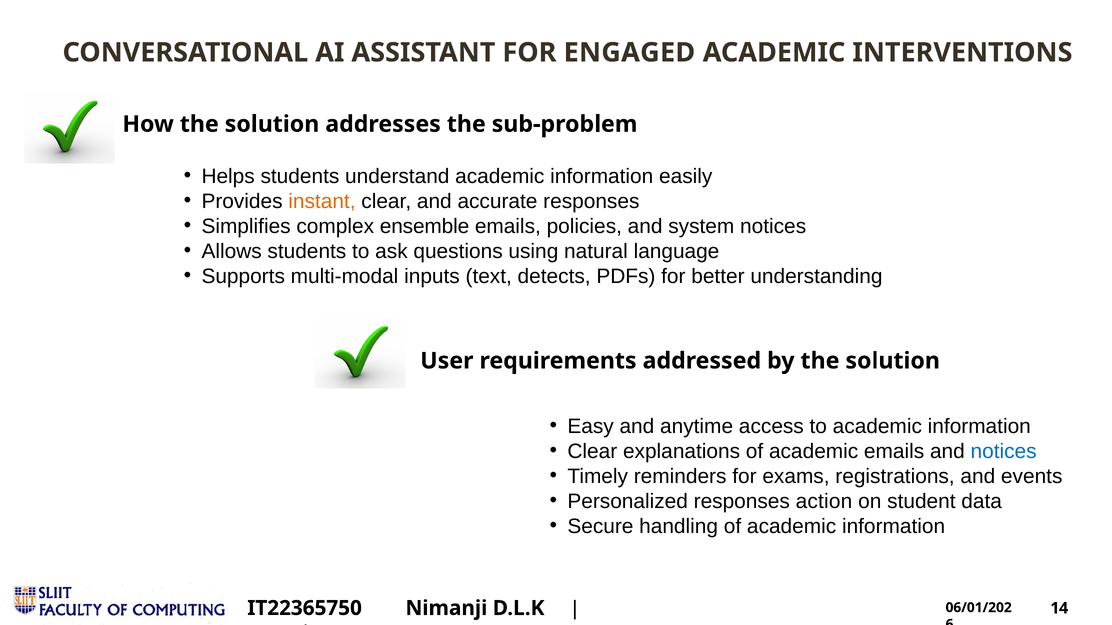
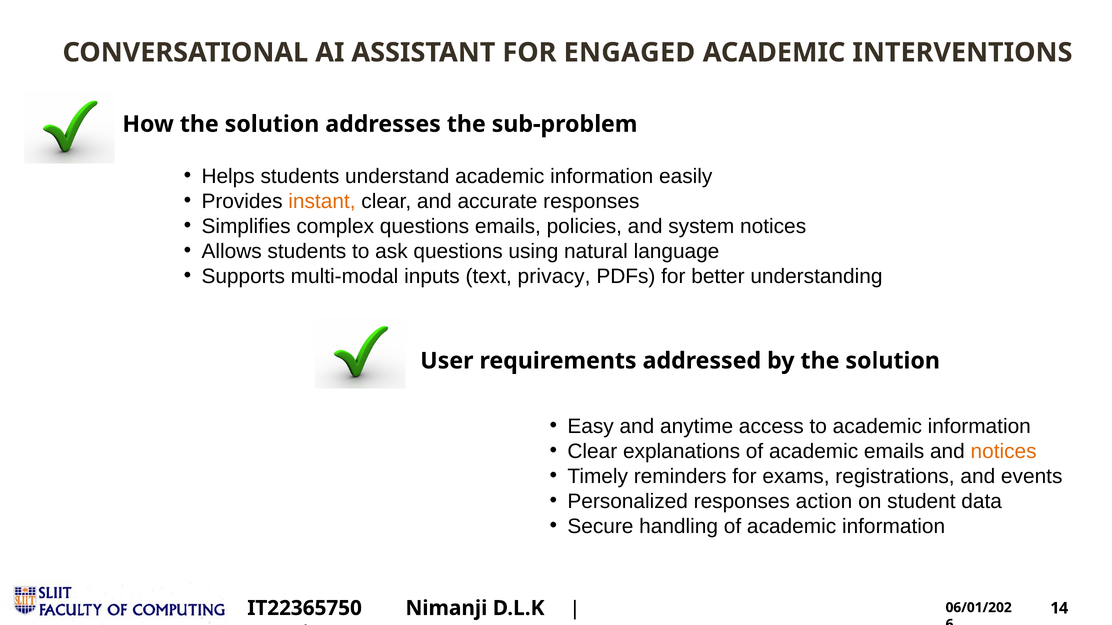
complex ensemble: ensemble -> questions (424, 226)
detects: detects -> privacy (554, 276)
notices colour: blue -> orange (1004, 451)
